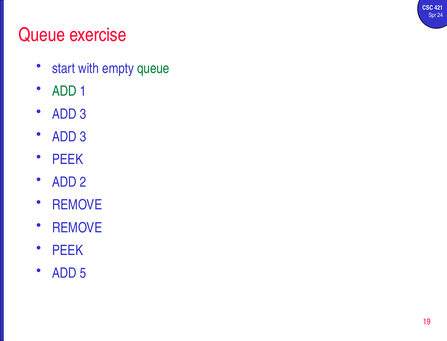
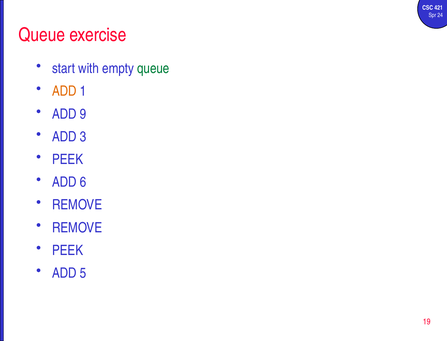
ADD colour: green -> orange (64, 91)
3: 3 -> 9 (83, 114)
2: 2 -> 6 (83, 182)
